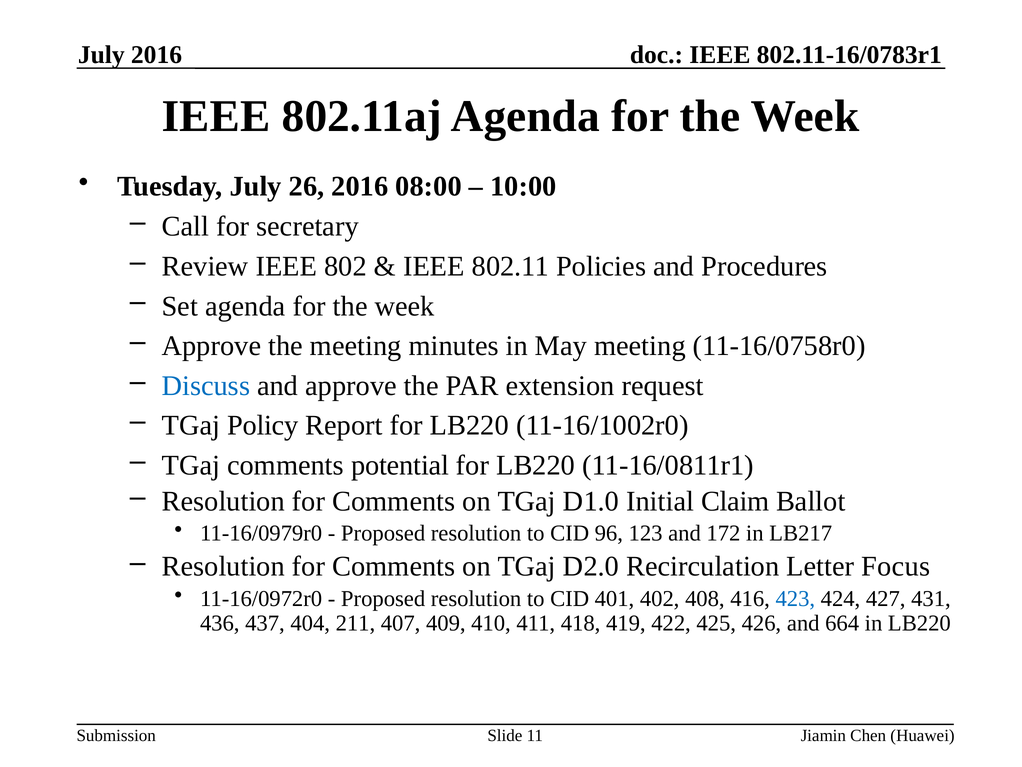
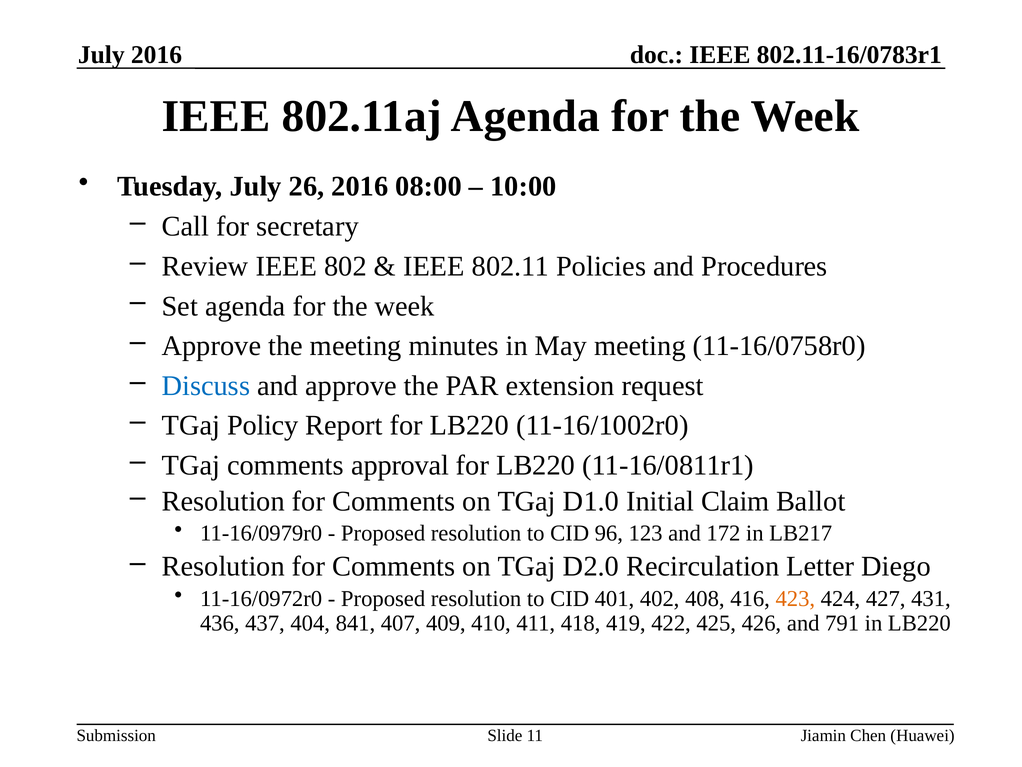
potential: potential -> approval (400, 465)
Focus: Focus -> Diego (896, 566)
423 colour: blue -> orange (795, 598)
211: 211 -> 841 (355, 623)
664: 664 -> 791 (842, 623)
